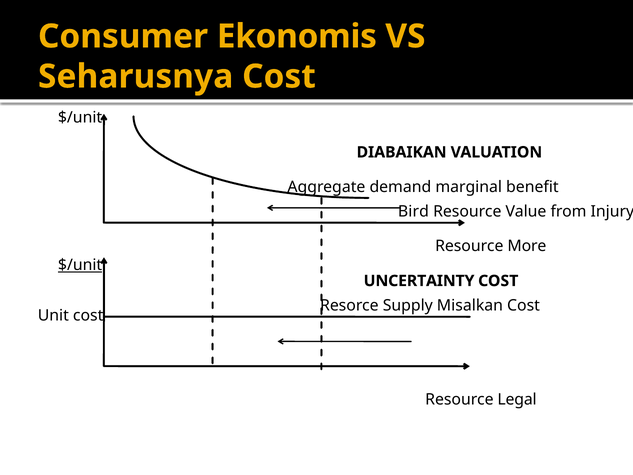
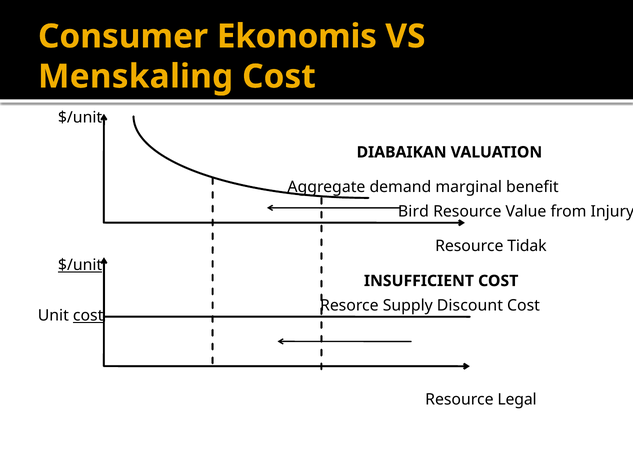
Seharusnya: Seharusnya -> Menskaling (136, 76)
More: More -> Tidak (527, 246)
UNCERTAINTY: UNCERTAINTY -> INSUFFICIENT (419, 281)
Misalkan: Misalkan -> Discount (470, 305)
cost underline: none -> present (88, 315)
